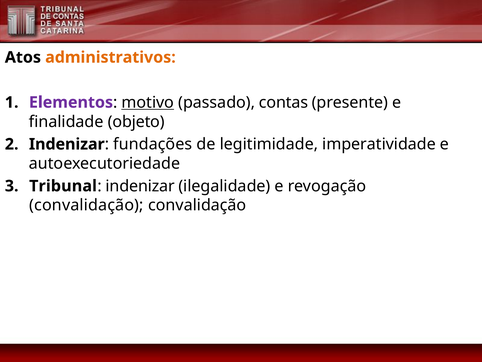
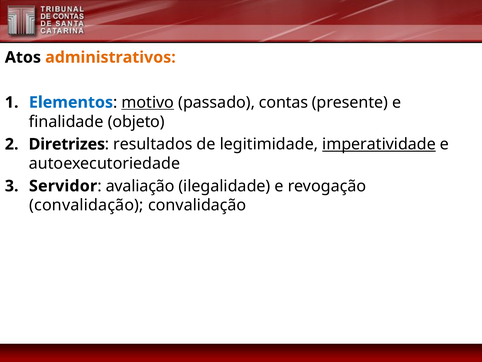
Elementos colour: purple -> blue (71, 102)
Indenizar: Indenizar -> Diretrizes (67, 144)
fundações: fundações -> resultados (153, 144)
imperatividade underline: none -> present (379, 144)
Tribunal: Tribunal -> Servidor (63, 186)
indenizar: indenizar -> avaliação (140, 186)
